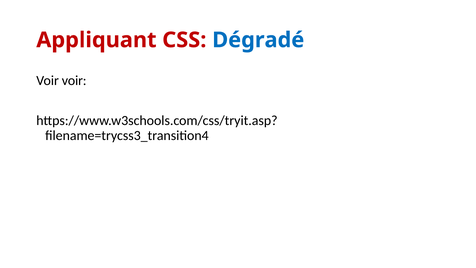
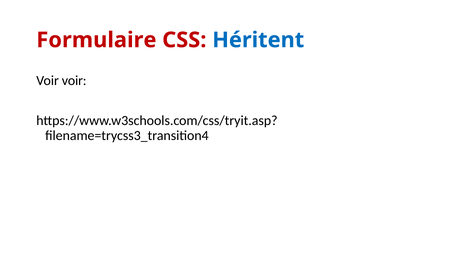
Appliquant: Appliquant -> Formulaire (96, 40)
Dégradé: Dégradé -> Héritent (258, 40)
